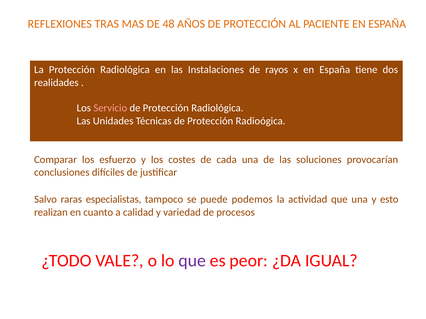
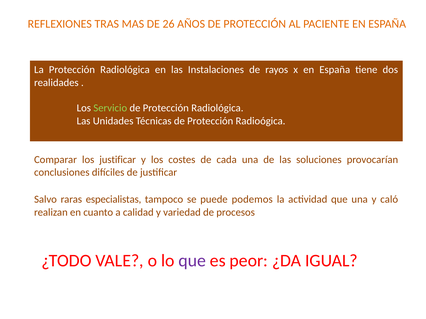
48: 48 -> 26 (169, 24)
Servicio colour: pink -> light green (110, 108)
los esfuerzo: esfuerzo -> justificar (118, 160)
esto: esto -> caló (389, 200)
